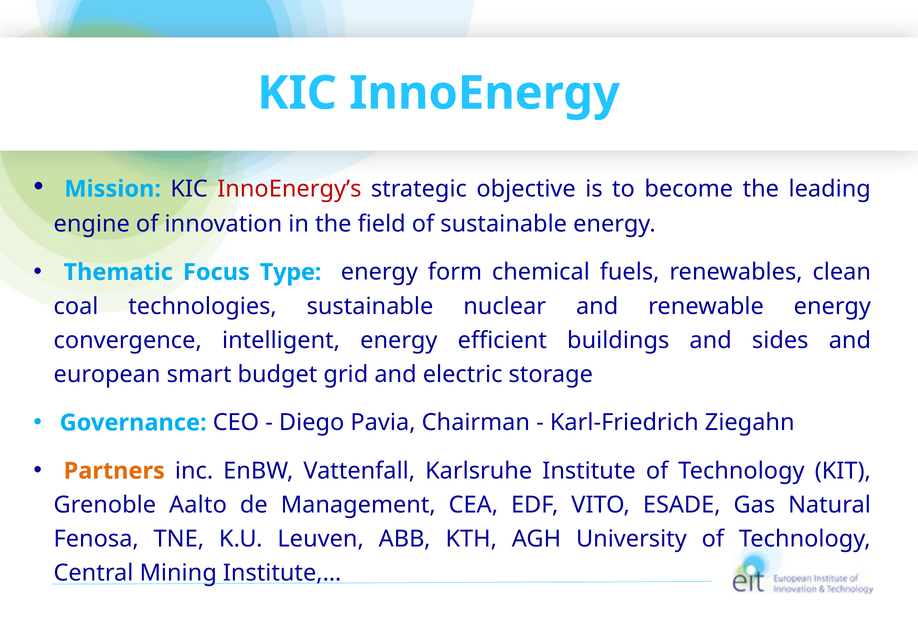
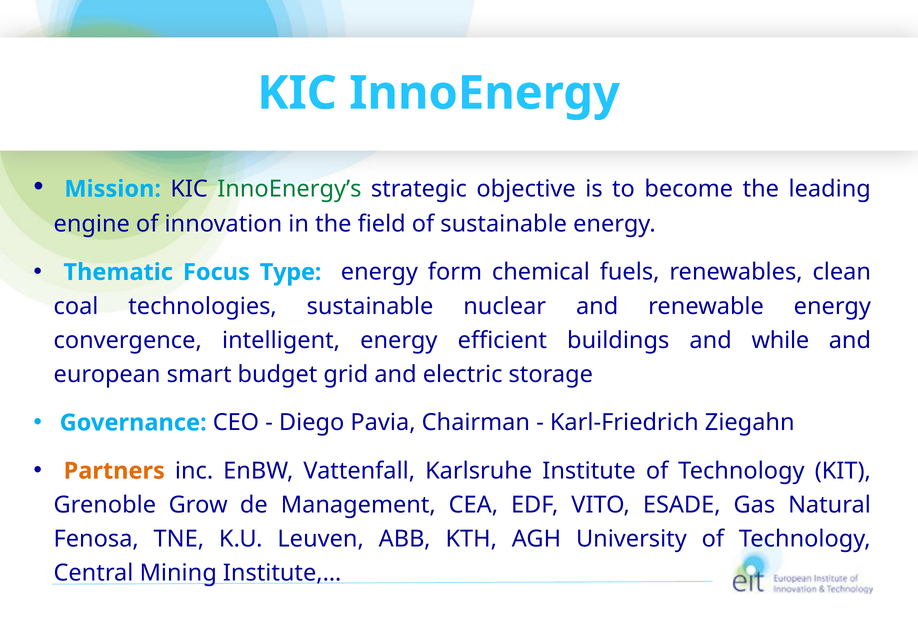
InnoEnergy’s colour: red -> green (289, 189)
sides: sides -> while (780, 341)
Aalto: Aalto -> Grow (198, 505)
